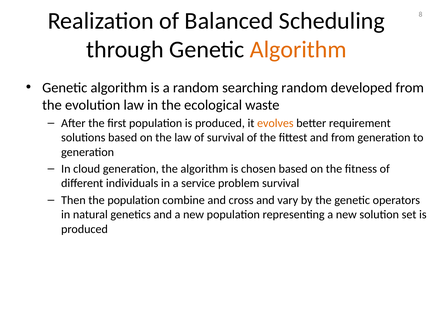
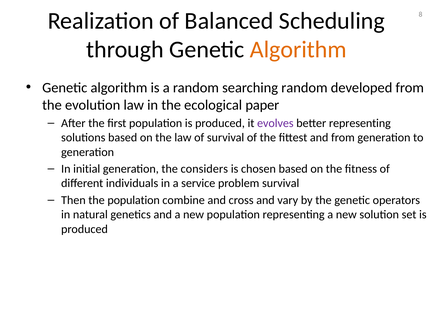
waste: waste -> paper (262, 105)
evolves colour: orange -> purple (275, 123)
better requirement: requirement -> representing (360, 123)
cloud: cloud -> initial (87, 169)
the algorithm: algorithm -> considers (204, 169)
